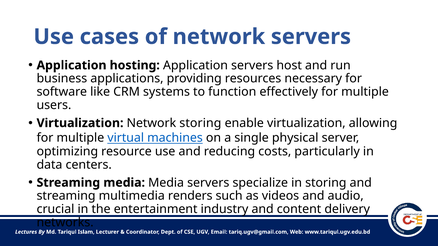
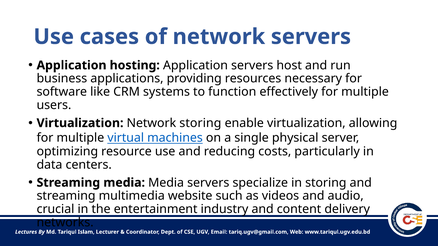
renders: renders -> website (190, 196)
